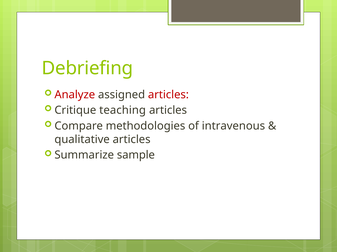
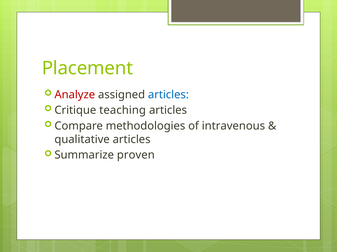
Debriefing: Debriefing -> Placement (87, 68)
articles colour: red -> blue (168, 95)
sample: sample -> proven (136, 156)
